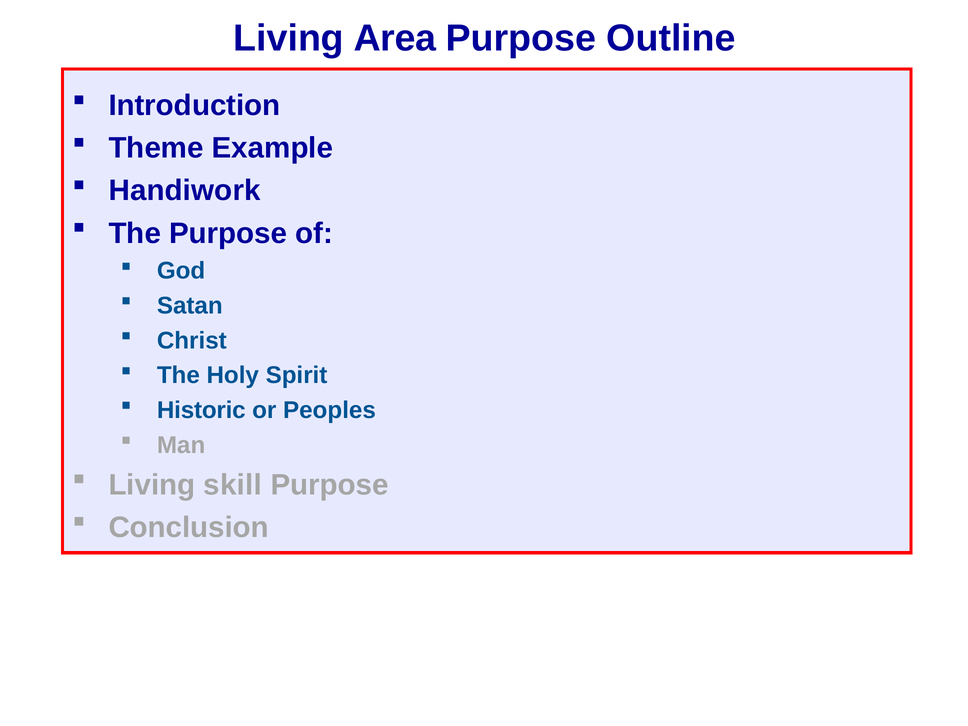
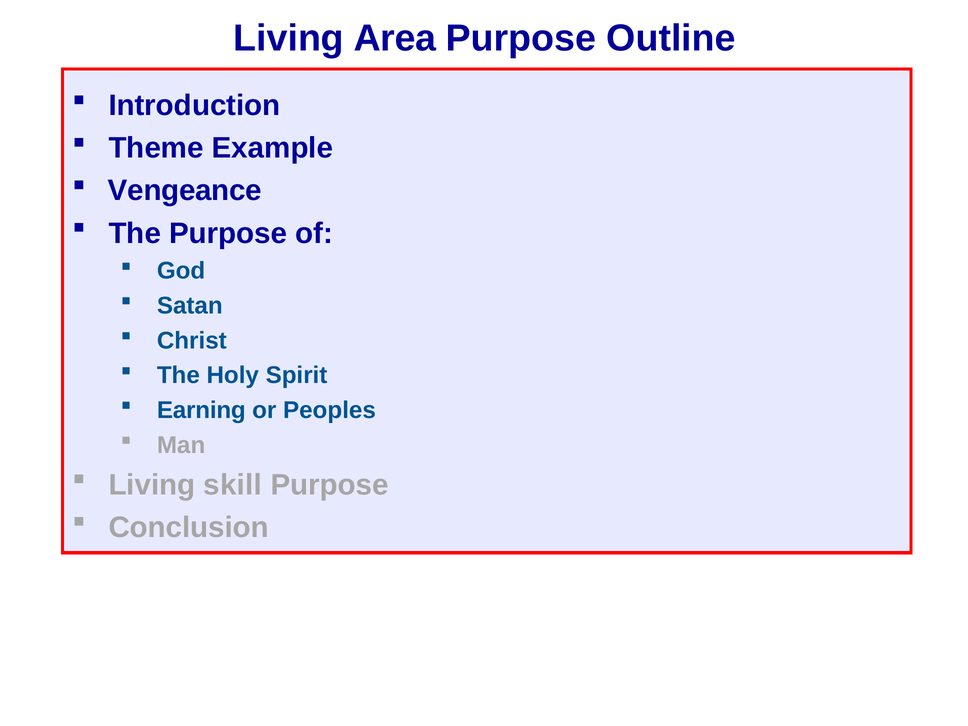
Handiwork: Handiwork -> Vengeance (185, 191)
Historic: Historic -> Earning (201, 410)
